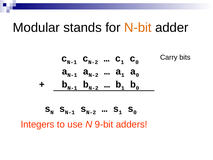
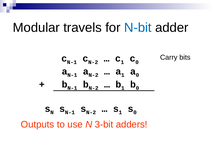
stands: stands -> travels (83, 28)
N-bit colour: orange -> blue (138, 28)
Integers: Integers -> Outputs (38, 124)
9-bit: 9-bit -> 3-bit (104, 124)
